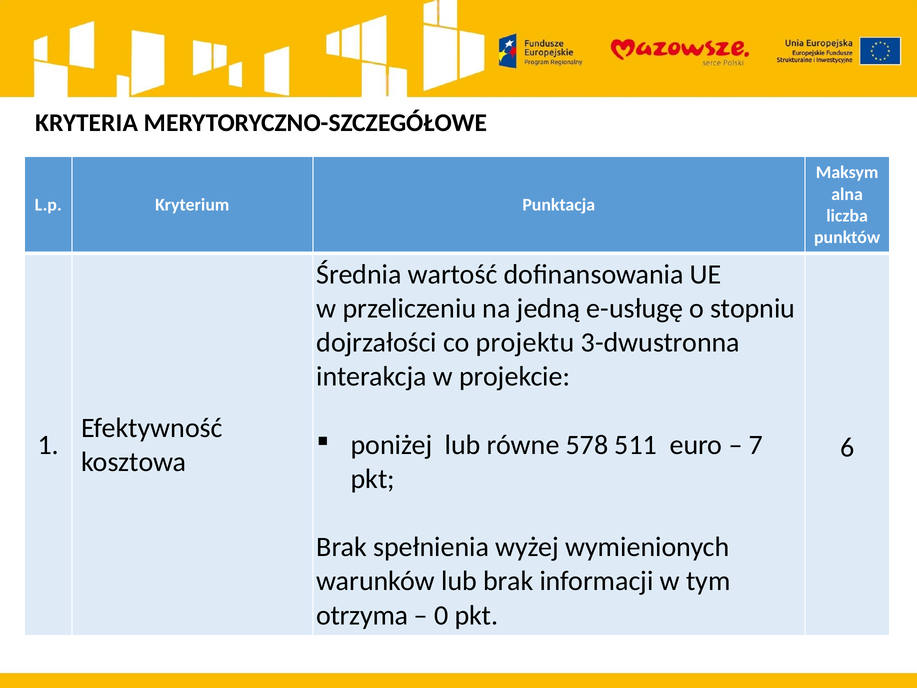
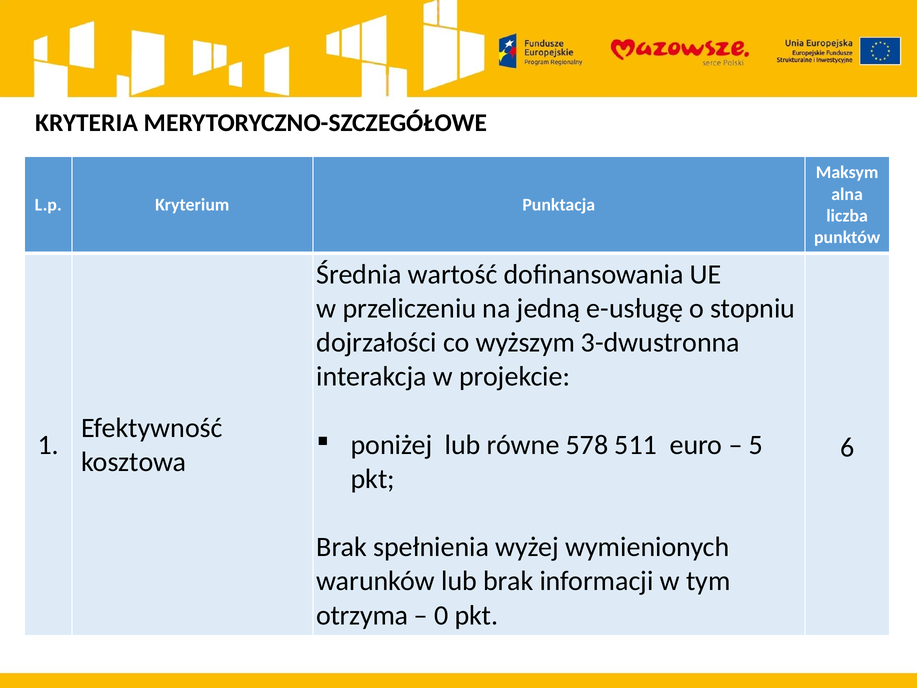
projektu: projektu -> wyższym (525, 342)
7: 7 -> 5 (756, 445)
